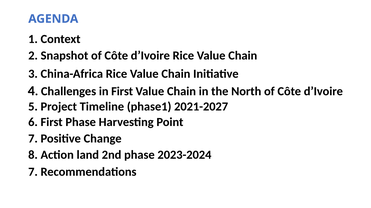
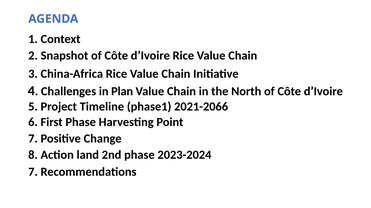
in First: First -> Plan (122, 91)
2021-2027: 2021-2027 -> 2021-2066 (201, 107)
